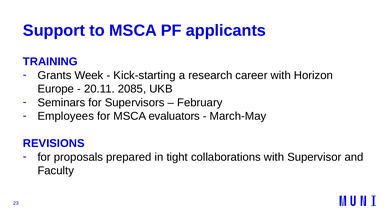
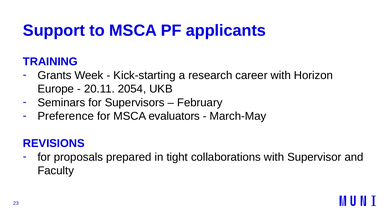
2085: 2085 -> 2054 (132, 89)
Employees: Employees -> Preference (66, 116)
